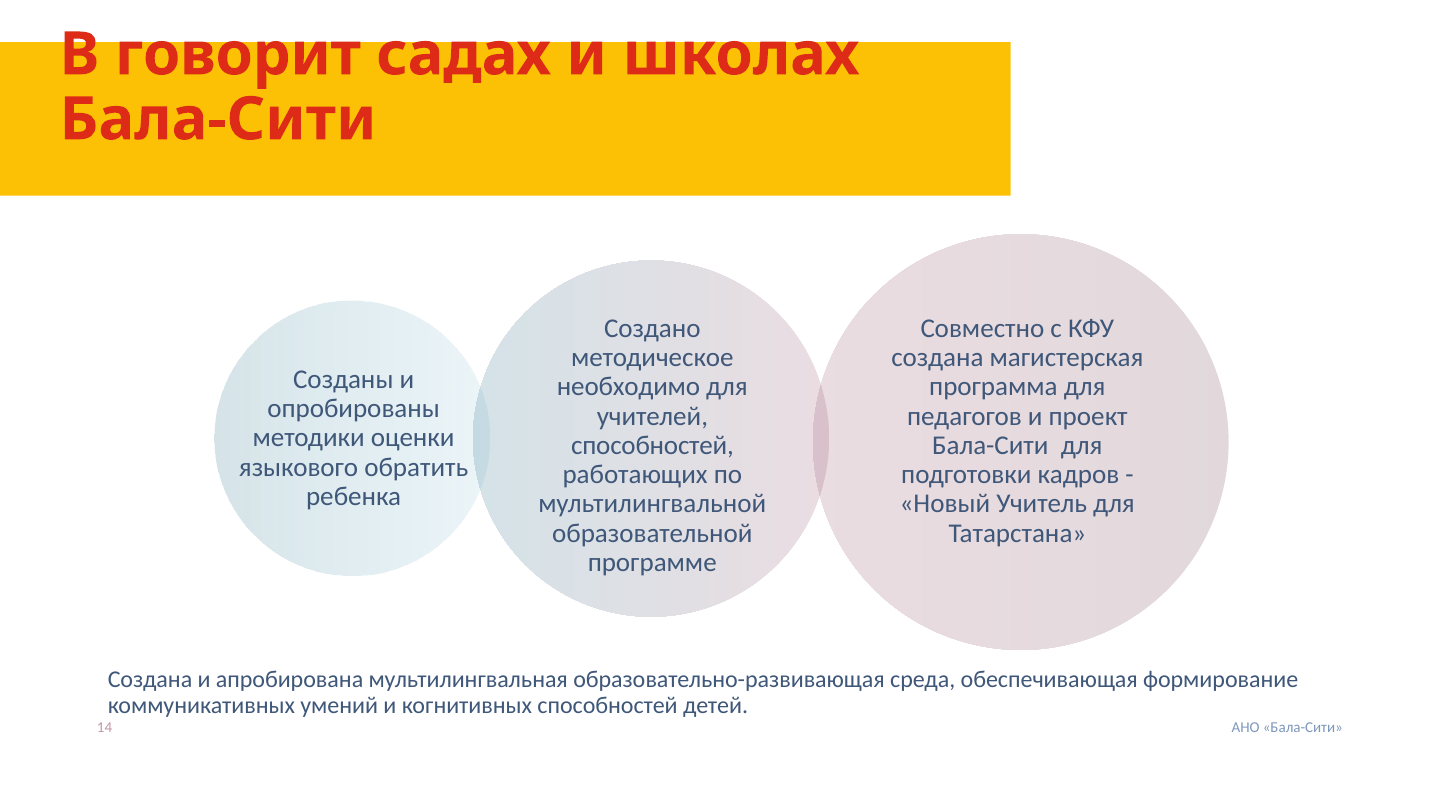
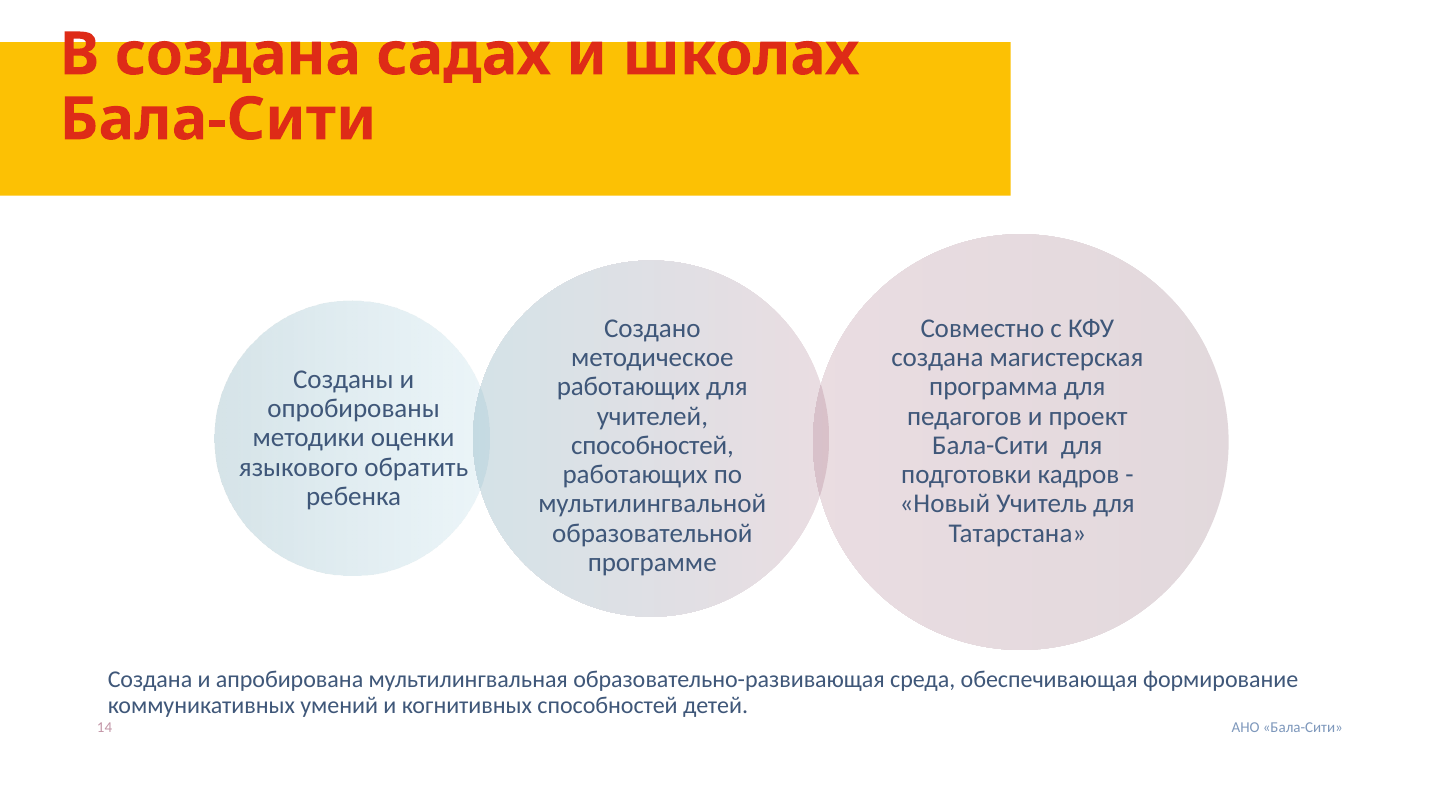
В говорит: говорит -> создана (238, 55)
необходимо: необходимо -> работающих (629, 387)
